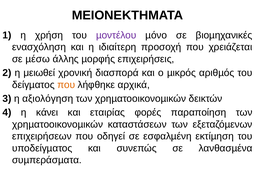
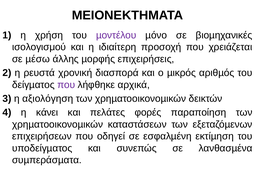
ενασχόληση: ενασχόληση -> ισολογισμού (39, 47)
μειωθεί: μειωθεί -> ρευστά (39, 73)
που colour: orange -> purple (66, 85)
εταιρίας: εταιρίας -> πελάτες (108, 113)
